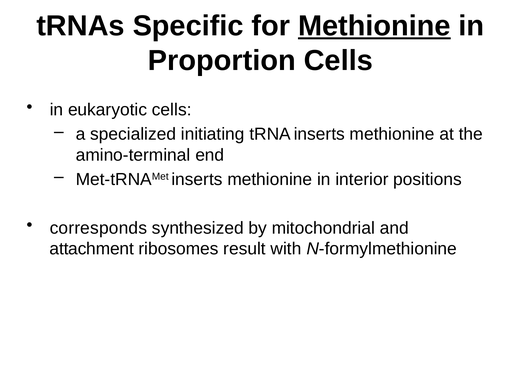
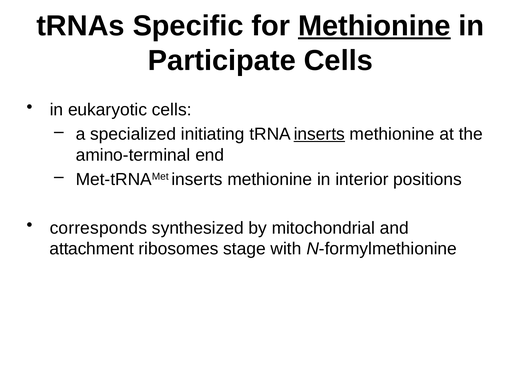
Proportion: Proportion -> Participate (222, 61)
inserts underline: none -> present (319, 134)
result: result -> stage (245, 249)
